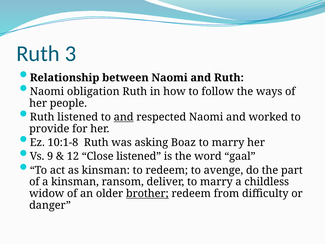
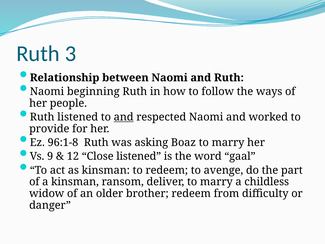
obligation: obligation -> beginning (93, 91)
10:1-8: 10:1-8 -> 96:1-8 (63, 142)
brother underline: present -> none (147, 193)
